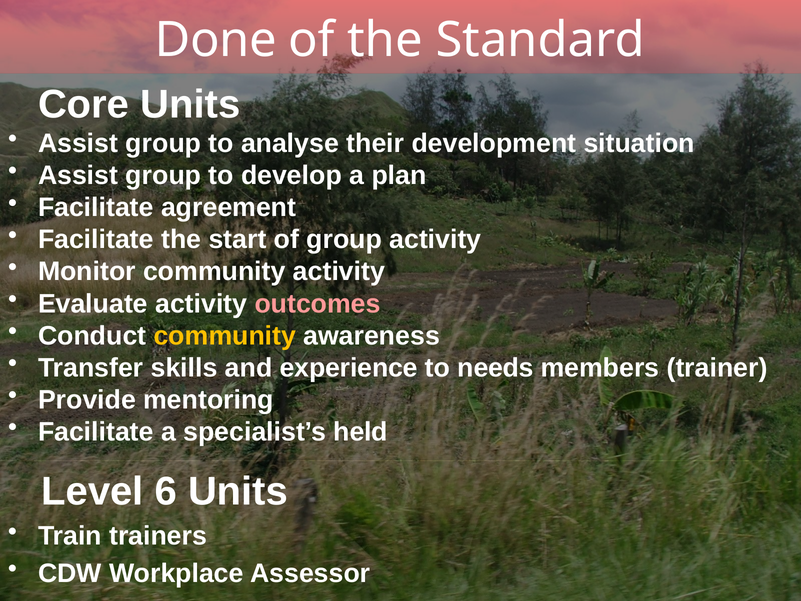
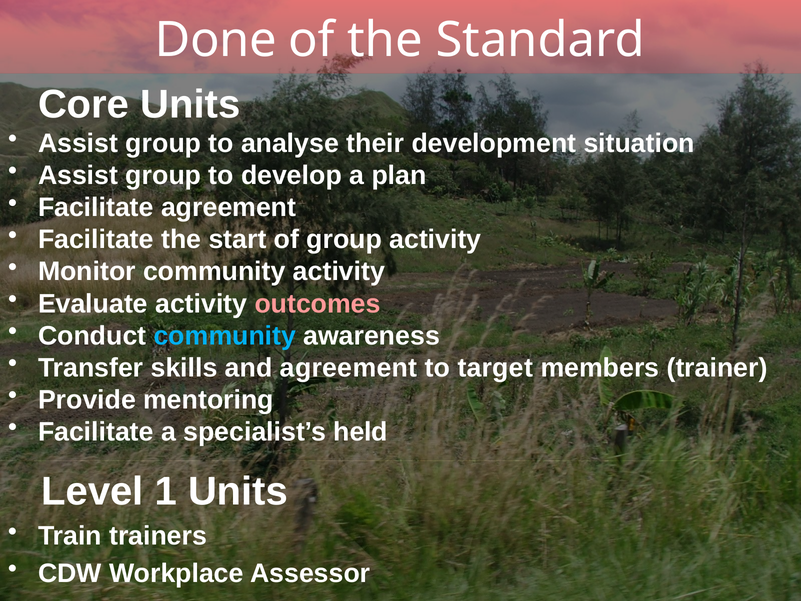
community colour: yellow -> light blue (225, 336)
and experience: experience -> agreement (349, 368)
needs: needs -> target (495, 368)
6: 6 -> 1 (166, 491)
